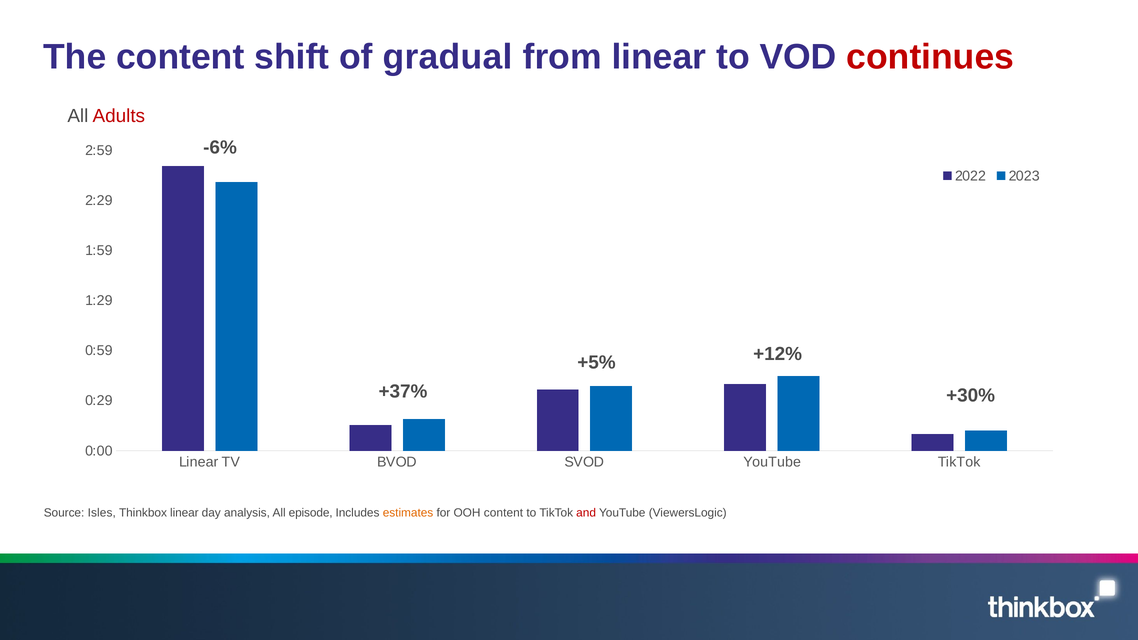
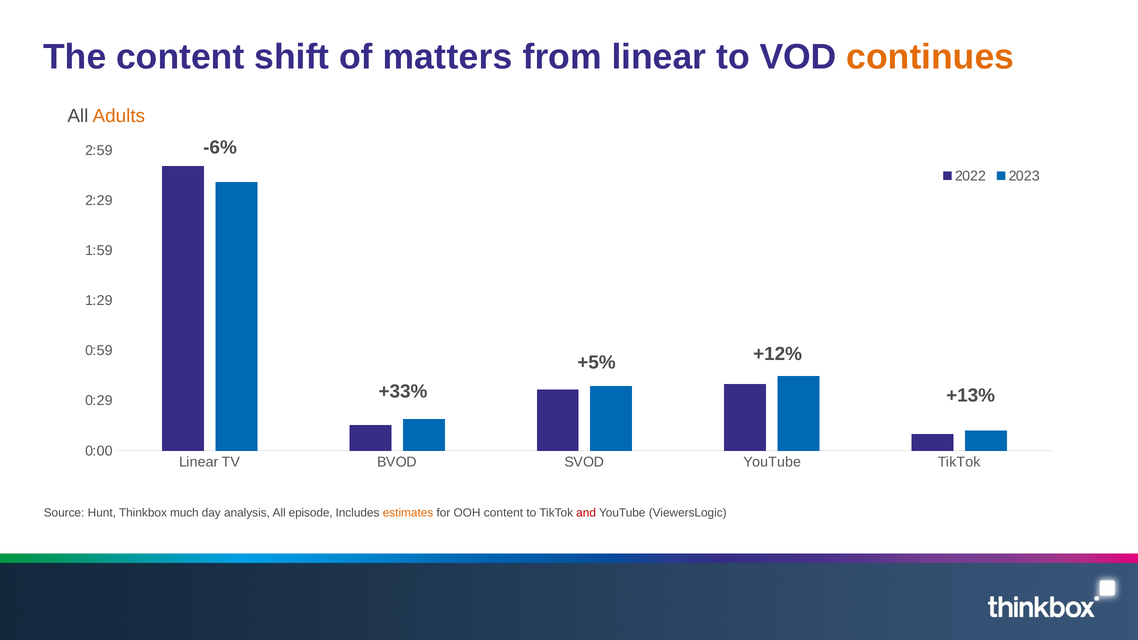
gradual: gradual -> matters (448, 57)
continues colour: red -> orange (930, 57)
Adults colour: red -> orange (119, 116)
+37%: +37% -> +33% (403, 391)
+30%: +30% -> +13% (971, 396)
Isles: Isles -> Hunt (102, 513)
Thinkbox linear: linear -> much (184, 513)
